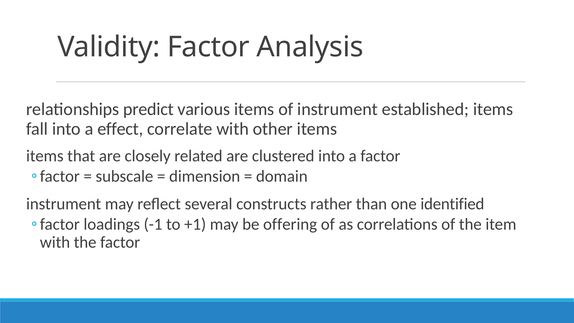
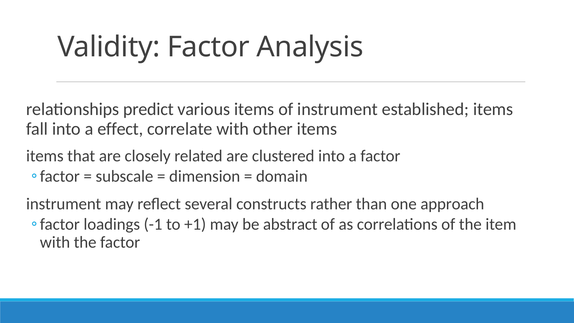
identified: identified -> approach (452, 204)
offering: offering -> abstract (290, 224)
